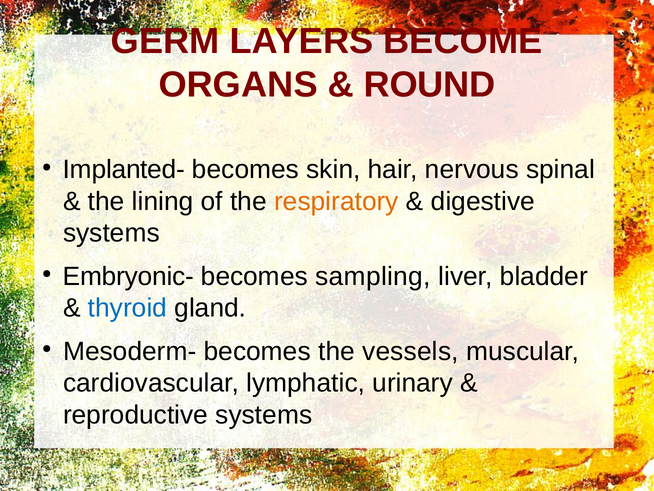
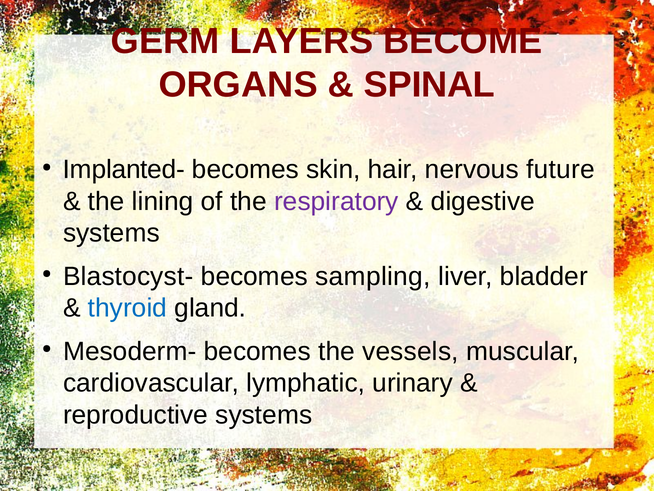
ROUND: ROUND -> SPINAL (429, 85)
spinal: spinal -> future (560, 169)
respiratory colour: orange -> purple (336, 201)
Embryonic-: Embryonic- -> Blastocyst- (128, 276)
